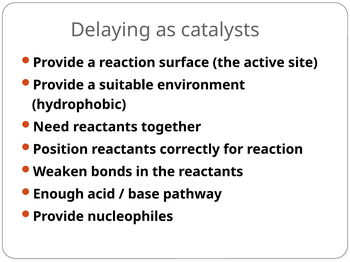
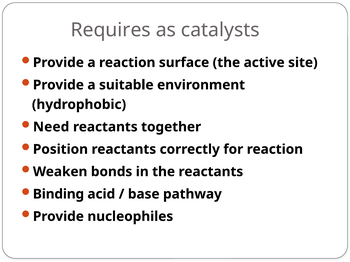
Delaying: Delaying -> Requires (111, 30)
Enough: Enough -> Binding (58, 194)
